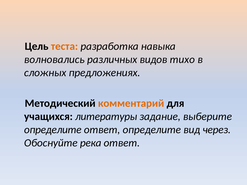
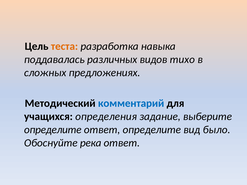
волновались: волновались -> поддавалась (54, 60)
комментарий colour: orange -> blue (131, 103)
литературы: литературы -> определения (106, 117)
через: через -> было (217, 130)
